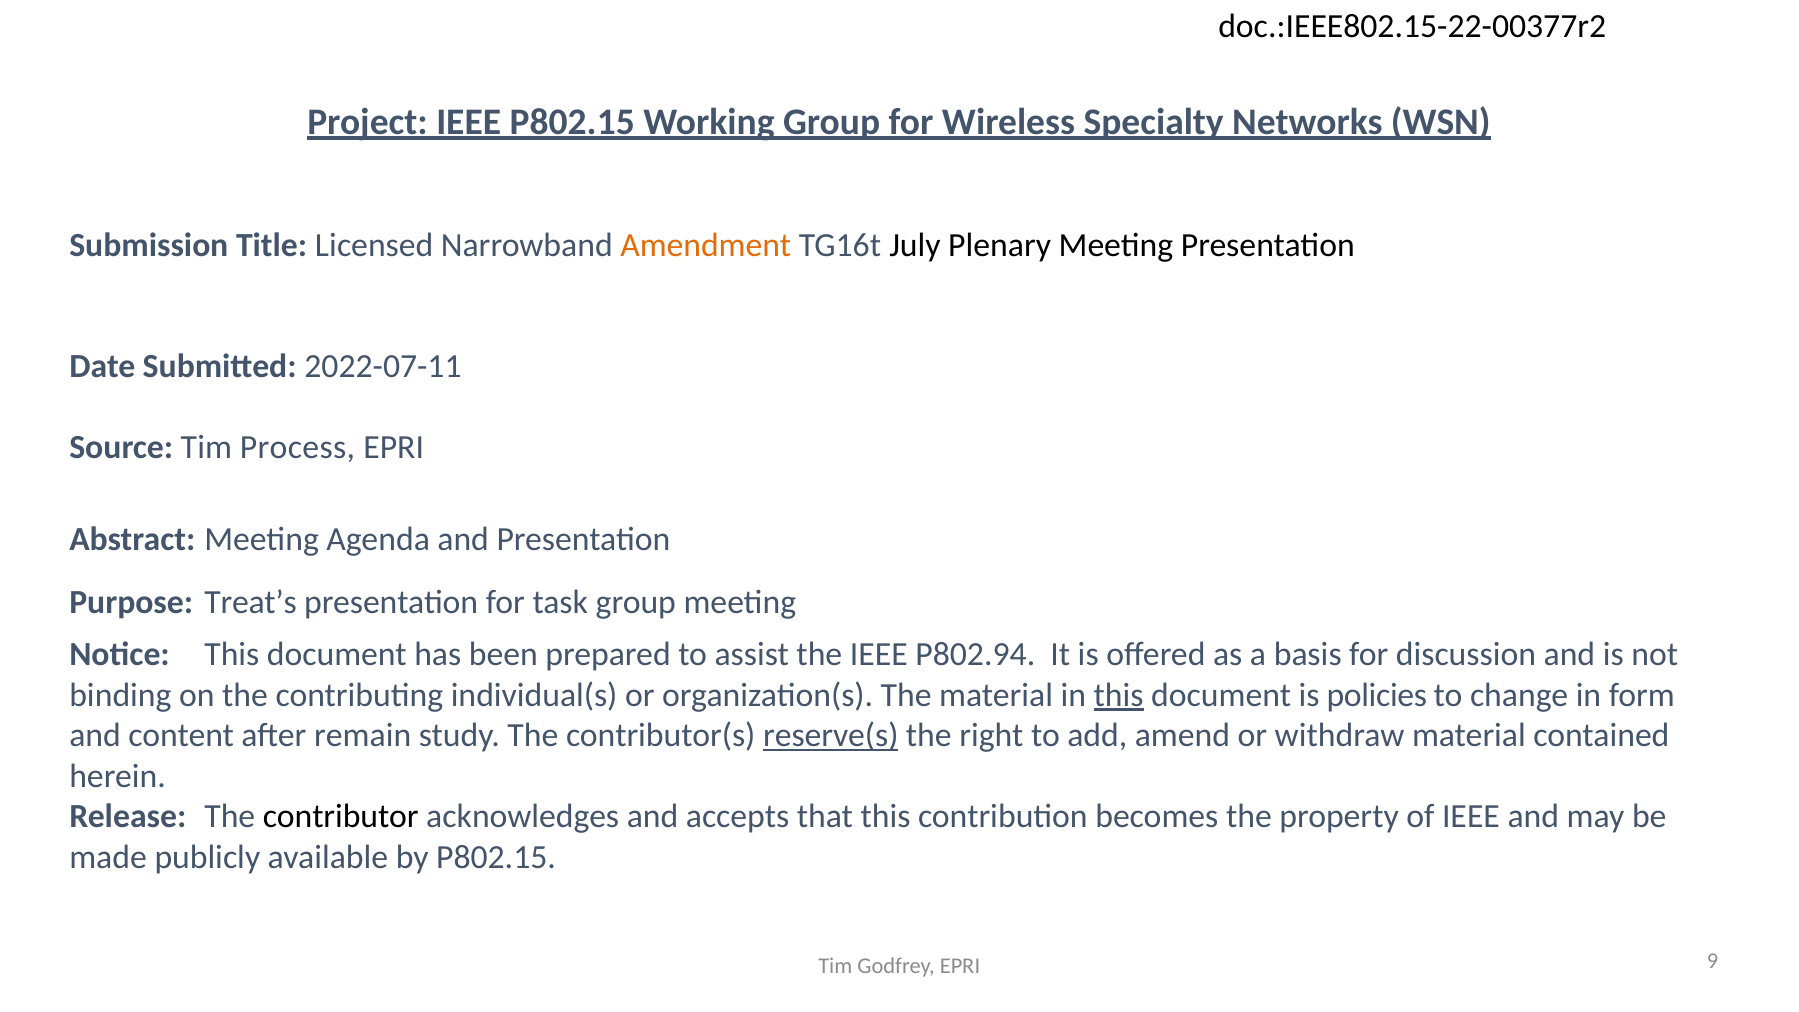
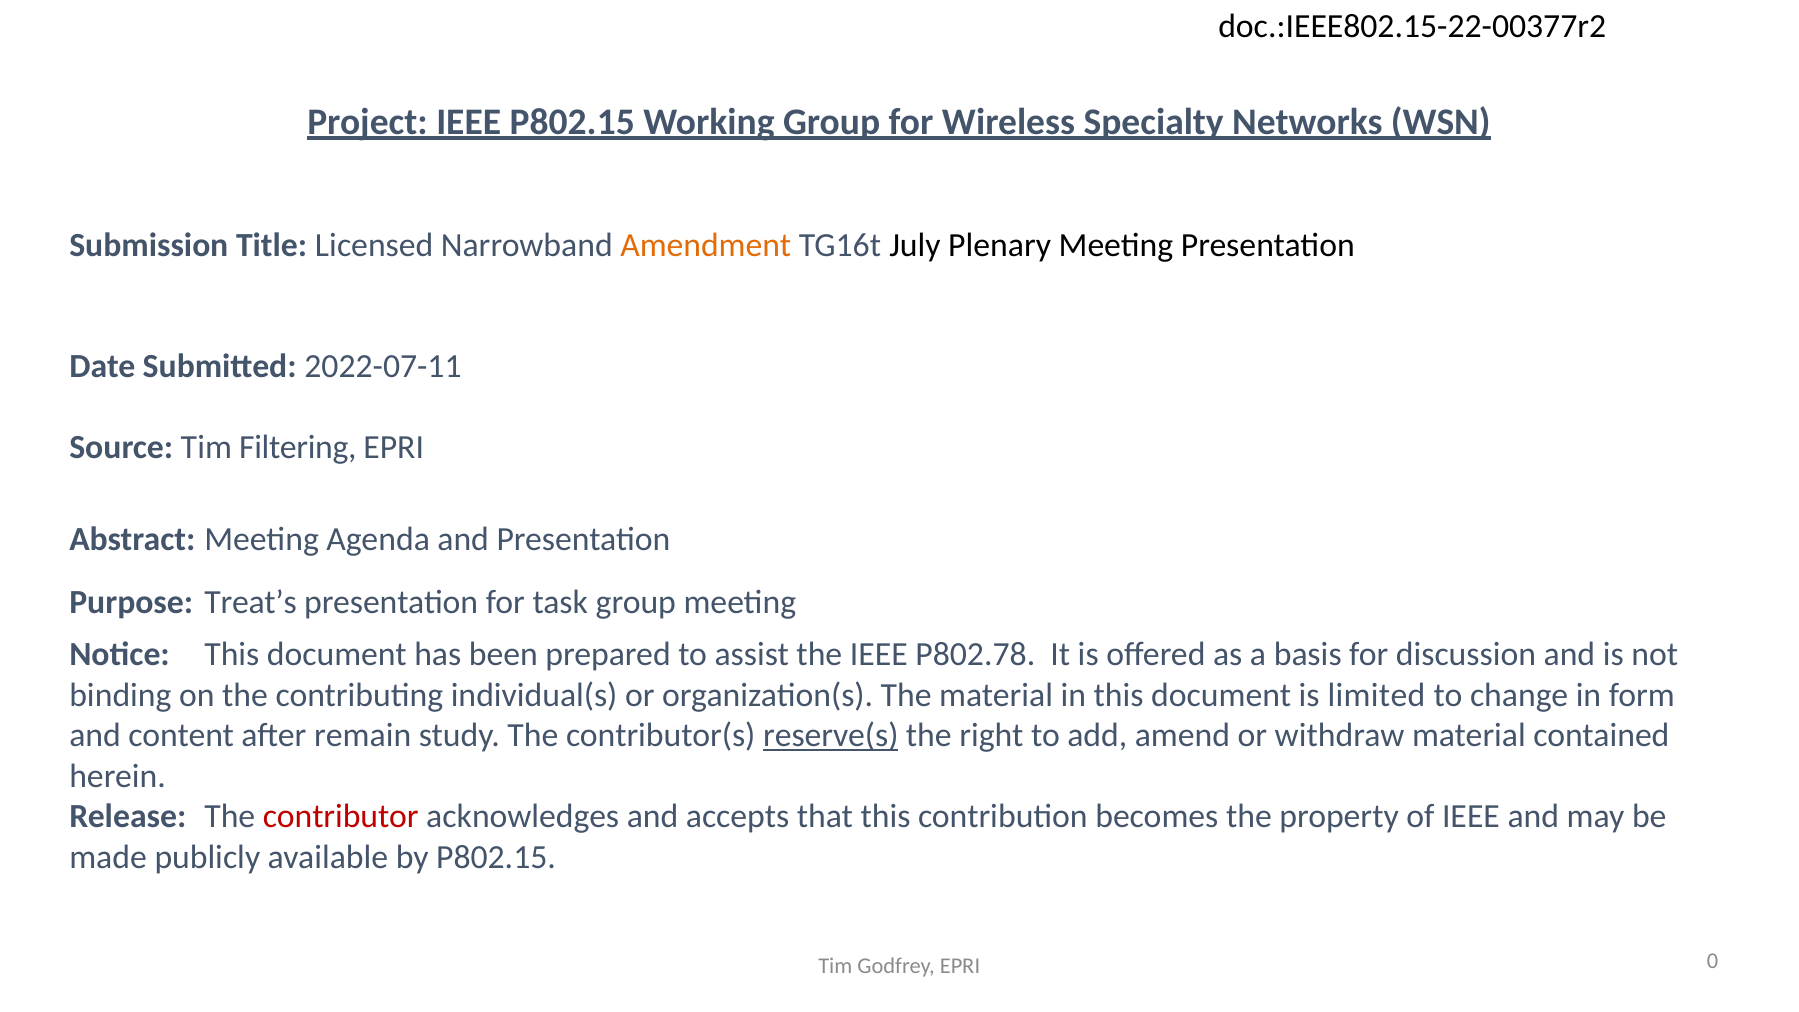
Process: Process -> Filtering (298, 448)
P802.94: P802.94 -> P802.78 (975, 654)
this underline: present -> none (1119, 695)
policies: policies -> limited (1376, 695)
contributor colour: black -> red (341, 816)
9: 9 -> 0 (1712, 961)
